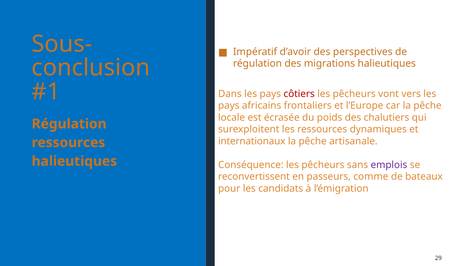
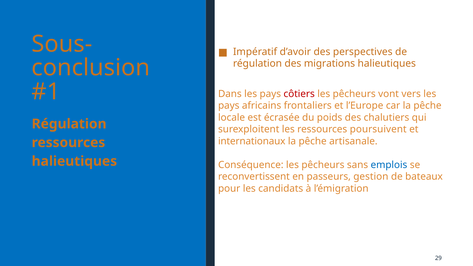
dynamiques: dynamiques -> poursuivent (378, 129)
emplois colour: purple -> blue (389, 165)
comme: comme -> gestion (371, 177)
